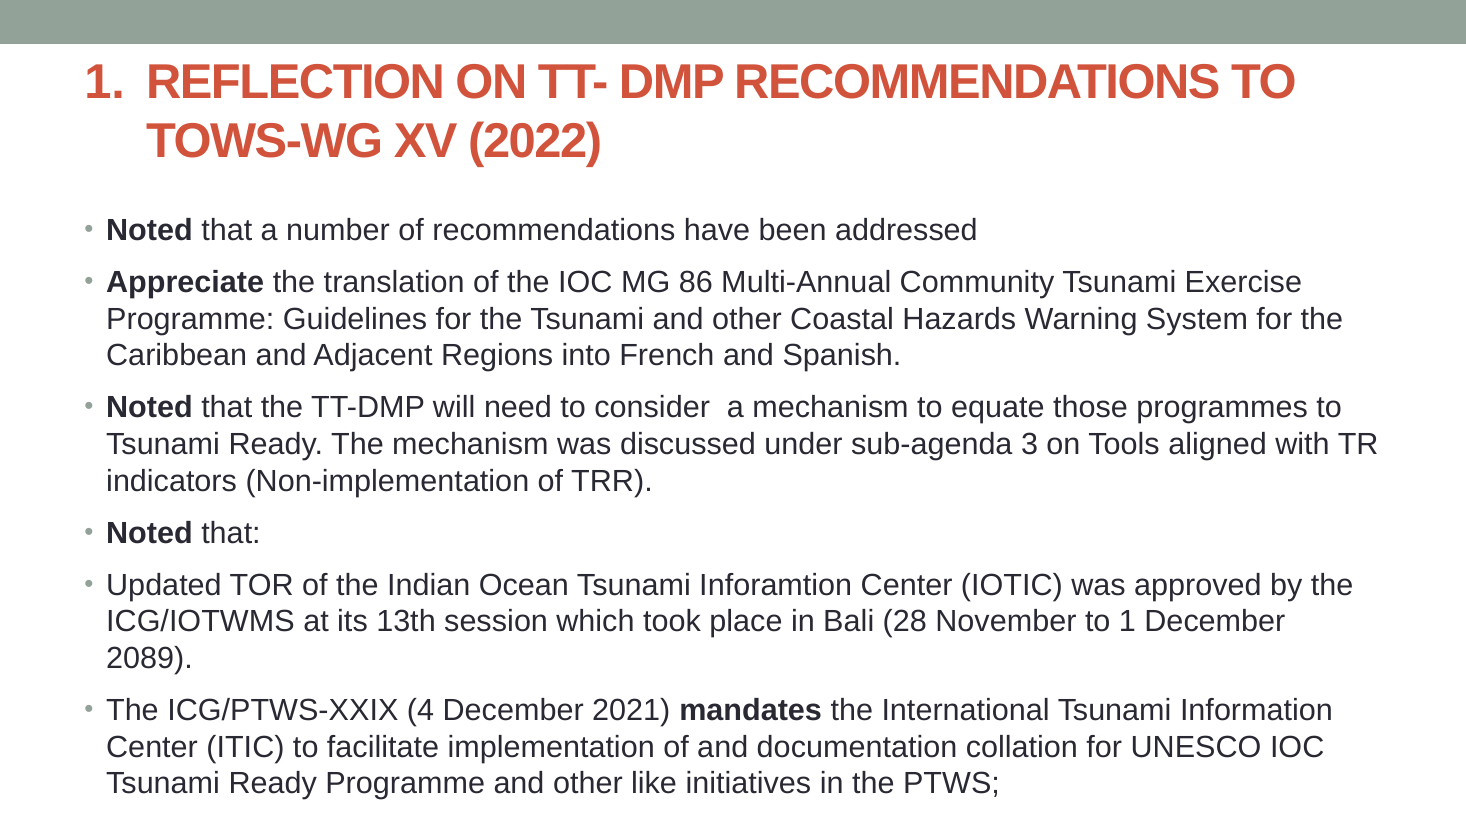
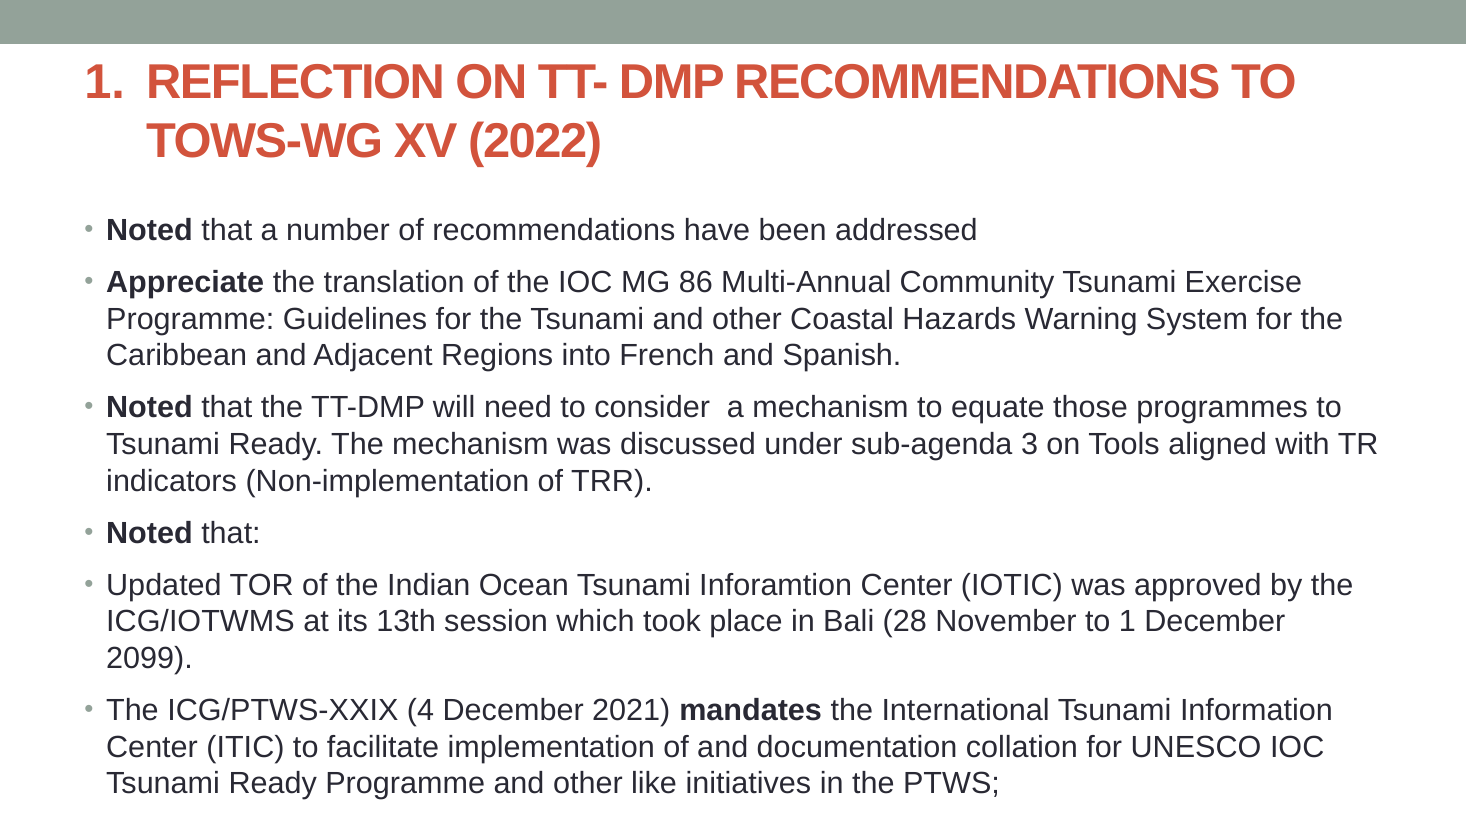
2089: 2089 -> 2099 (150, 658)
